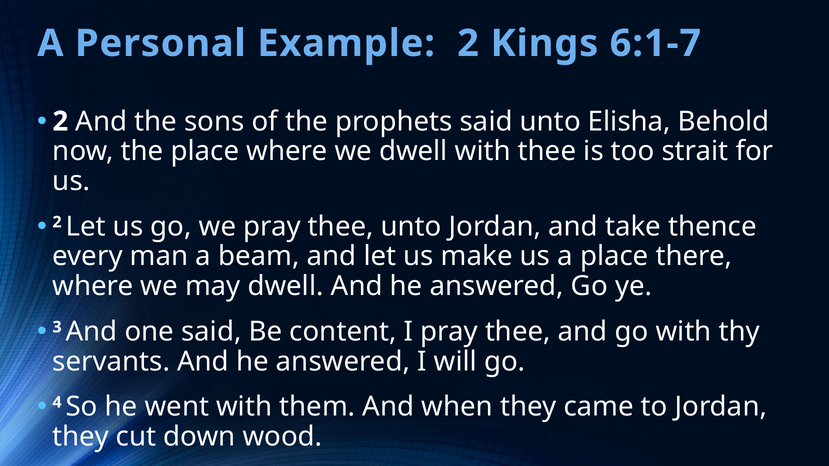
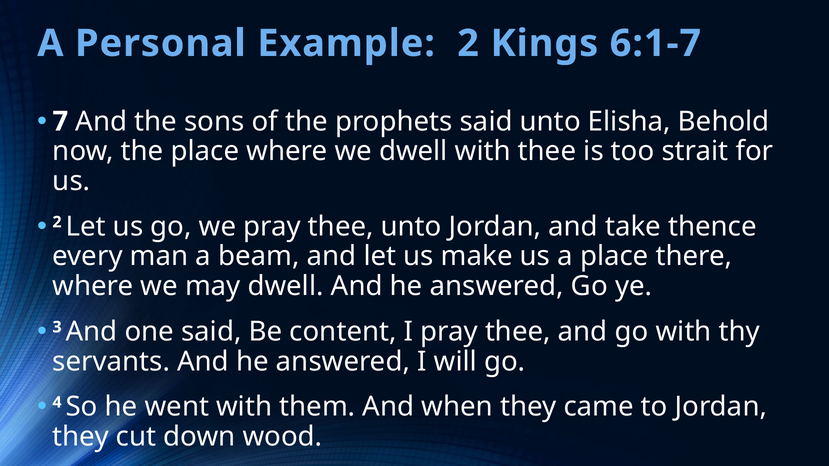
2: 2 -> 7 (60, 122)
